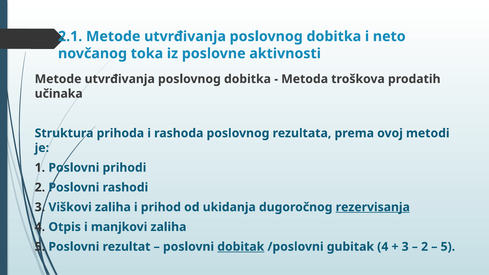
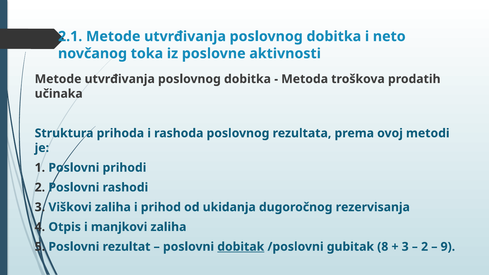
rezervisanja underline: present -> none (373, 207)
gubitak 4: 4 -> 8 (383, 247)
5: 5 -> 9 (448, 247)
